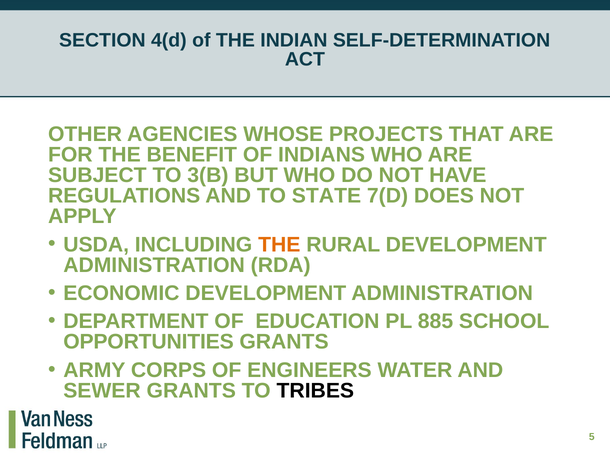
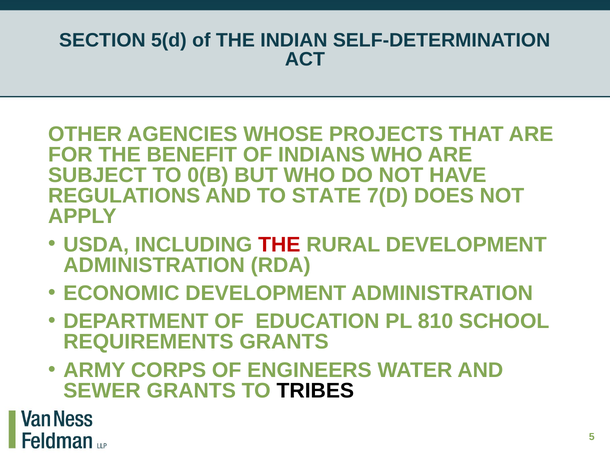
4(d: 4(d -> 5(d (169, 40)
3(B: 3(B -> 0(B (208, 175)
THE colour: orange -> red (279, 245)
885: 885 -> 810 (435, 322)
OPPORTUNITIES: OPPORTUNITIES -> REQUIREMENTS (148, 342)
